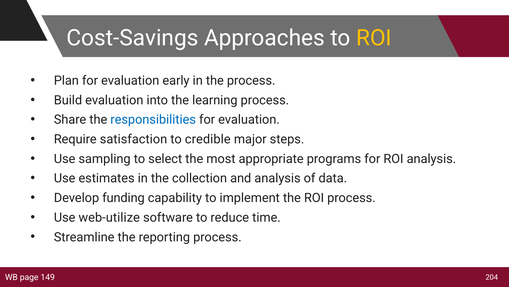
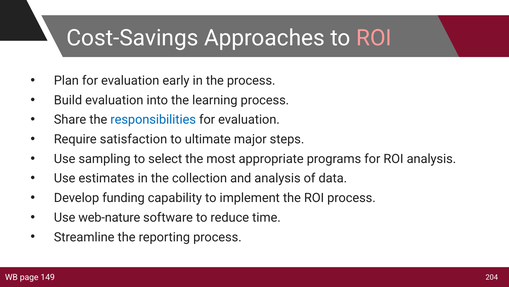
ROI colour: yellow -> pink (374, 38)
credible: credible -> ultimate (208, 139)
web-utilize: web-utilize -> web-nature (109, 217)
